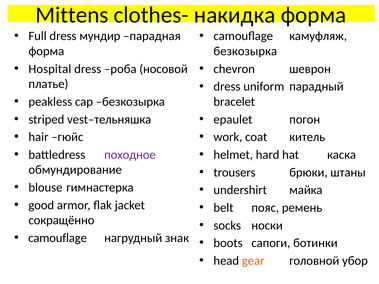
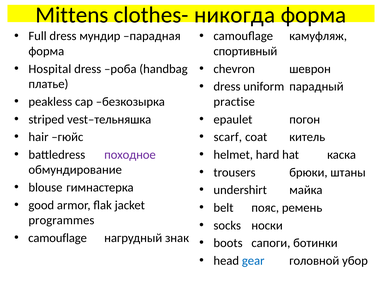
накидка: накидка -> никогда (235, 15)
безкозырка: безкозырка -> спортивный (245, 51)
носовой: носовой -> handbag (163, 69)
bracelet: bracelet -> practise (234, 102)
work: work -> scarf (228, 137)
сокращённо: сокращённо -> programmes (61, 220)
gear colour: orange -> blue (253, 261)
